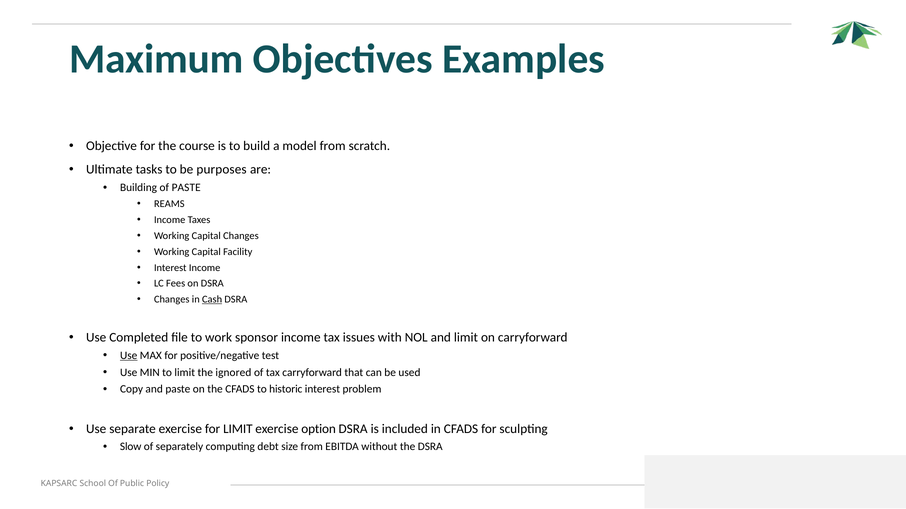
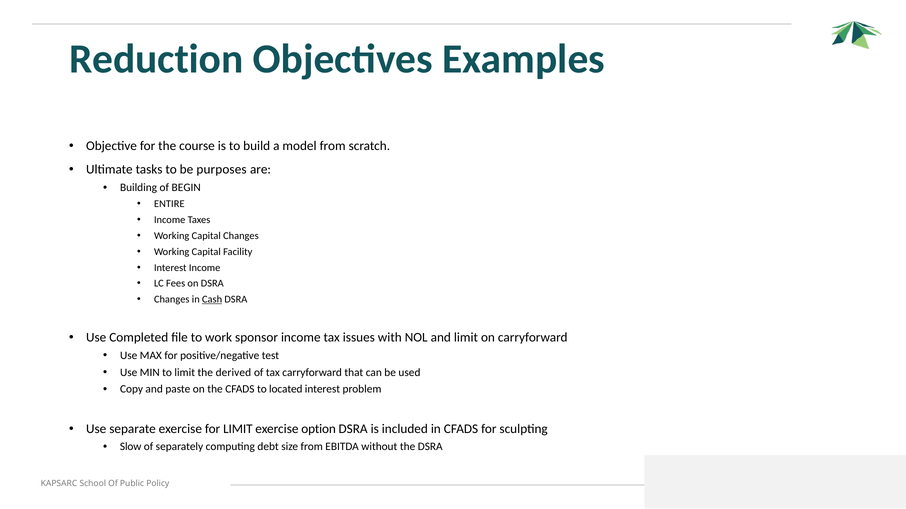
Maximum: Maximum -> Reduction (156, 59)
of PASTE: PASTE -> BEGIN (186, 188)
REAMS: REAMS -> ENTIRE (169, 204)
Use underline: present -> none (129, 356)
ignored: ignored -> derived (233, 373)
historic: historic -> located (286, 390)
